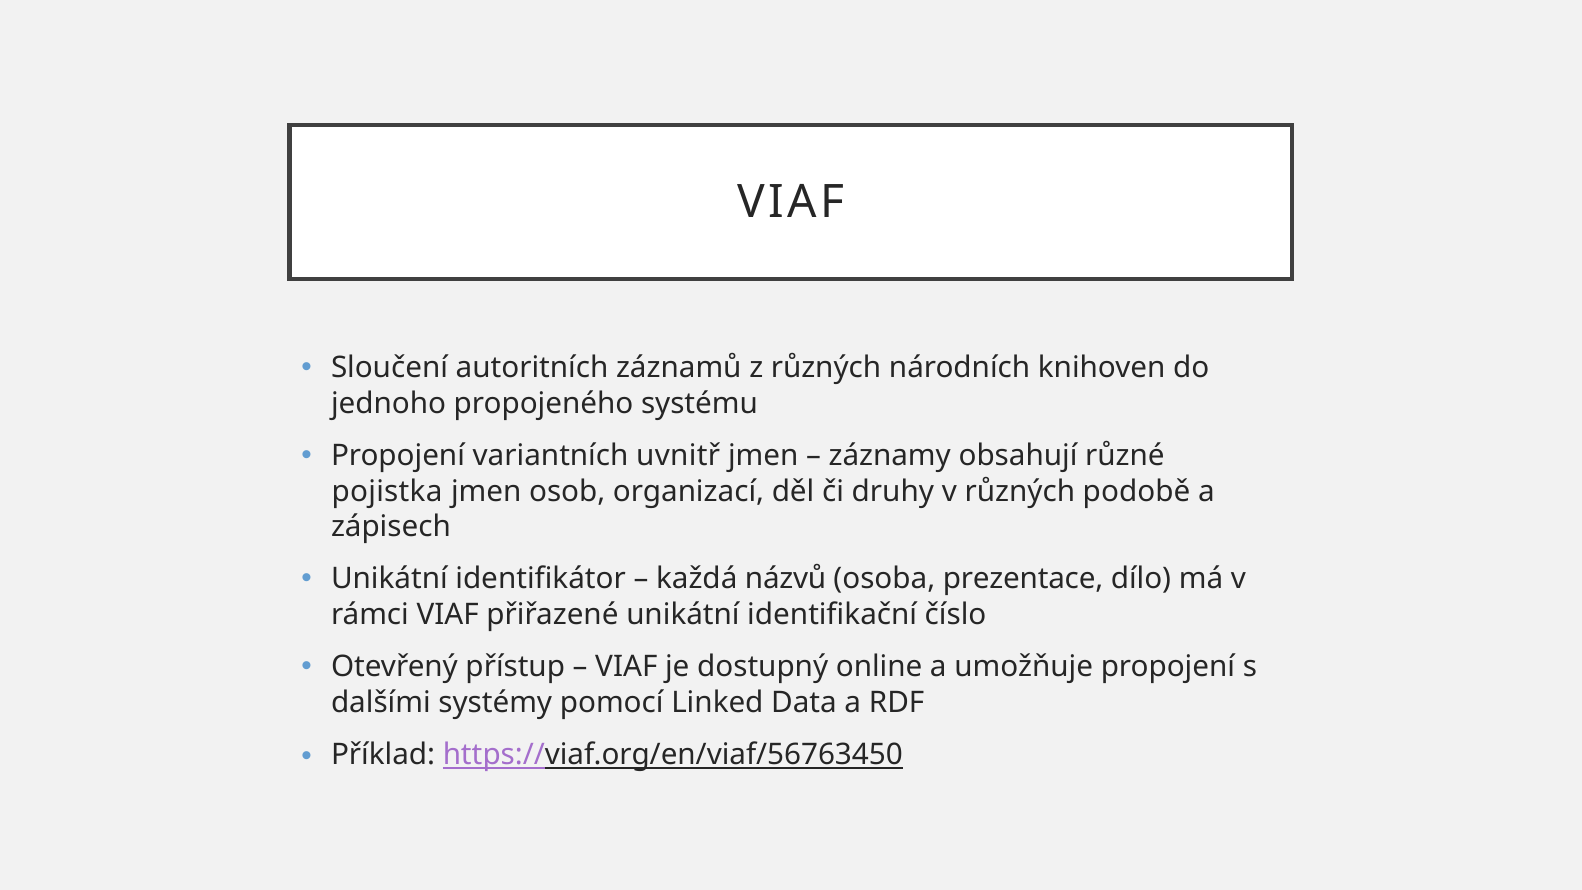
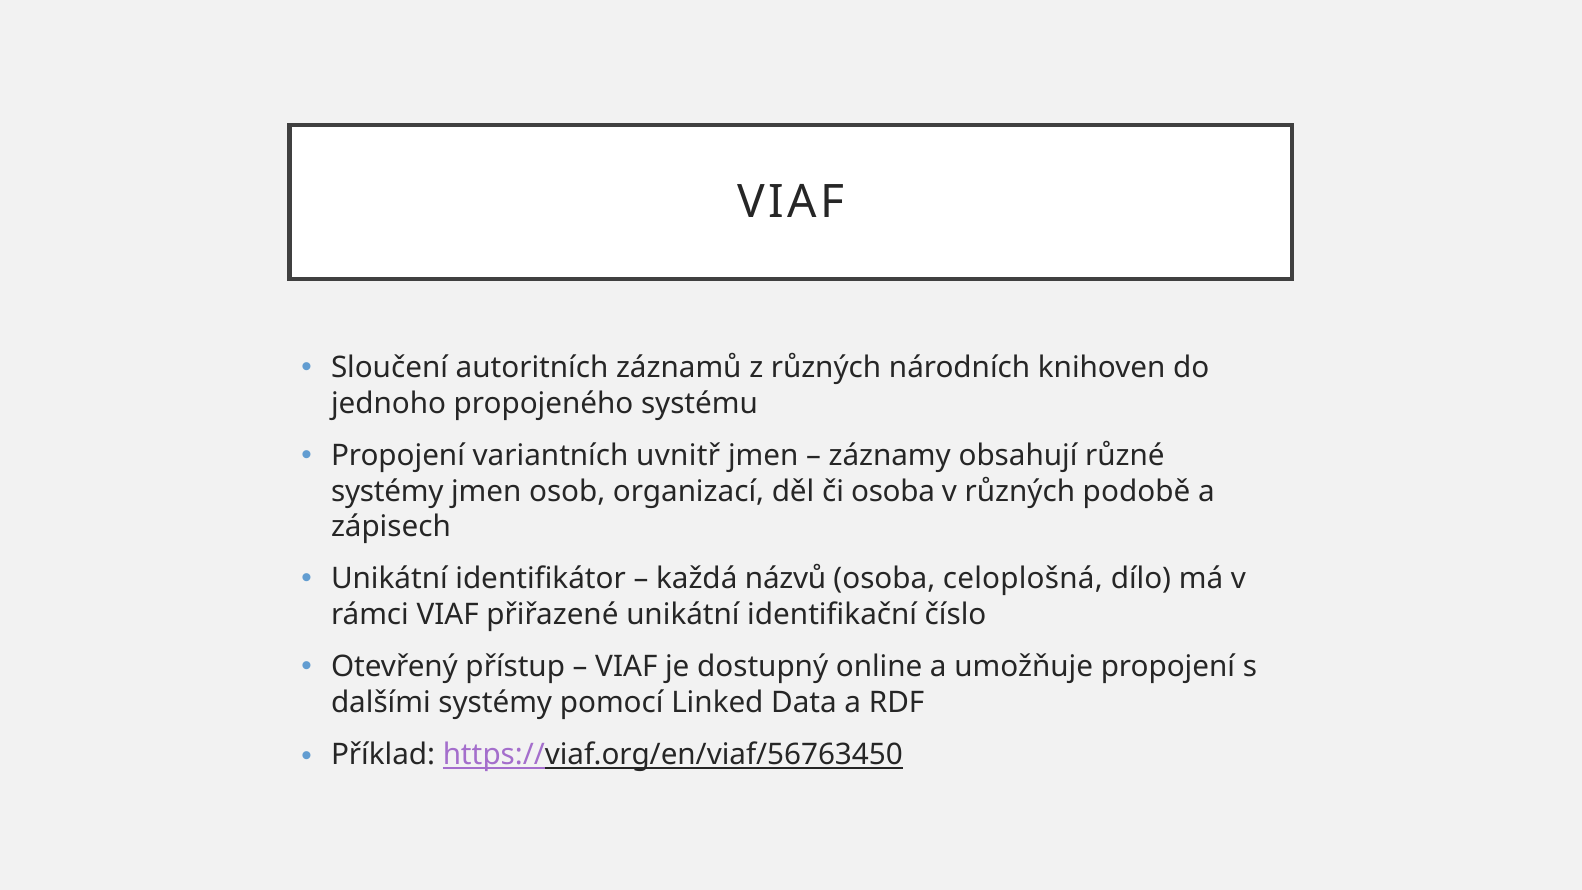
pojistka: pojistka -> systémy (387, 491)
či druhy: druhy -> osoba (893, 491)
prezentace: prezentace -> celoplošná (1023, 579)
